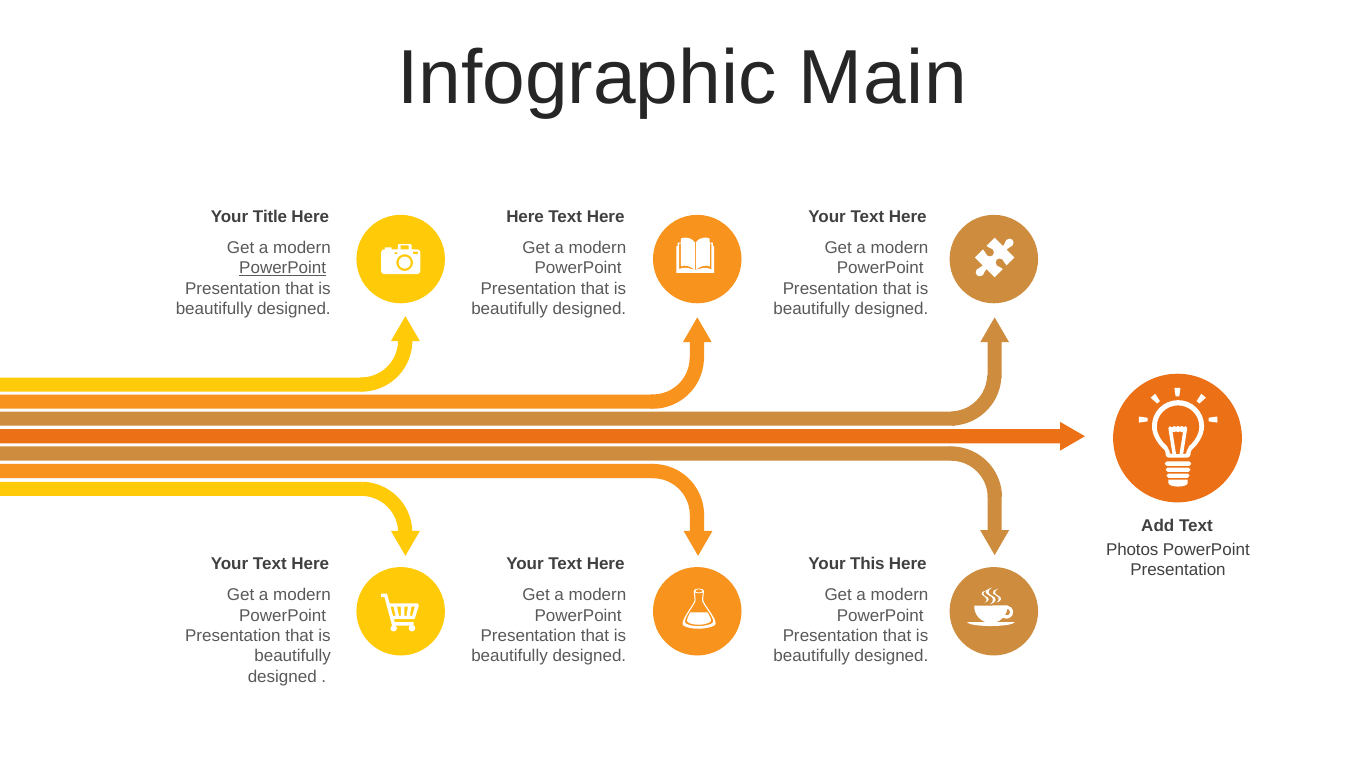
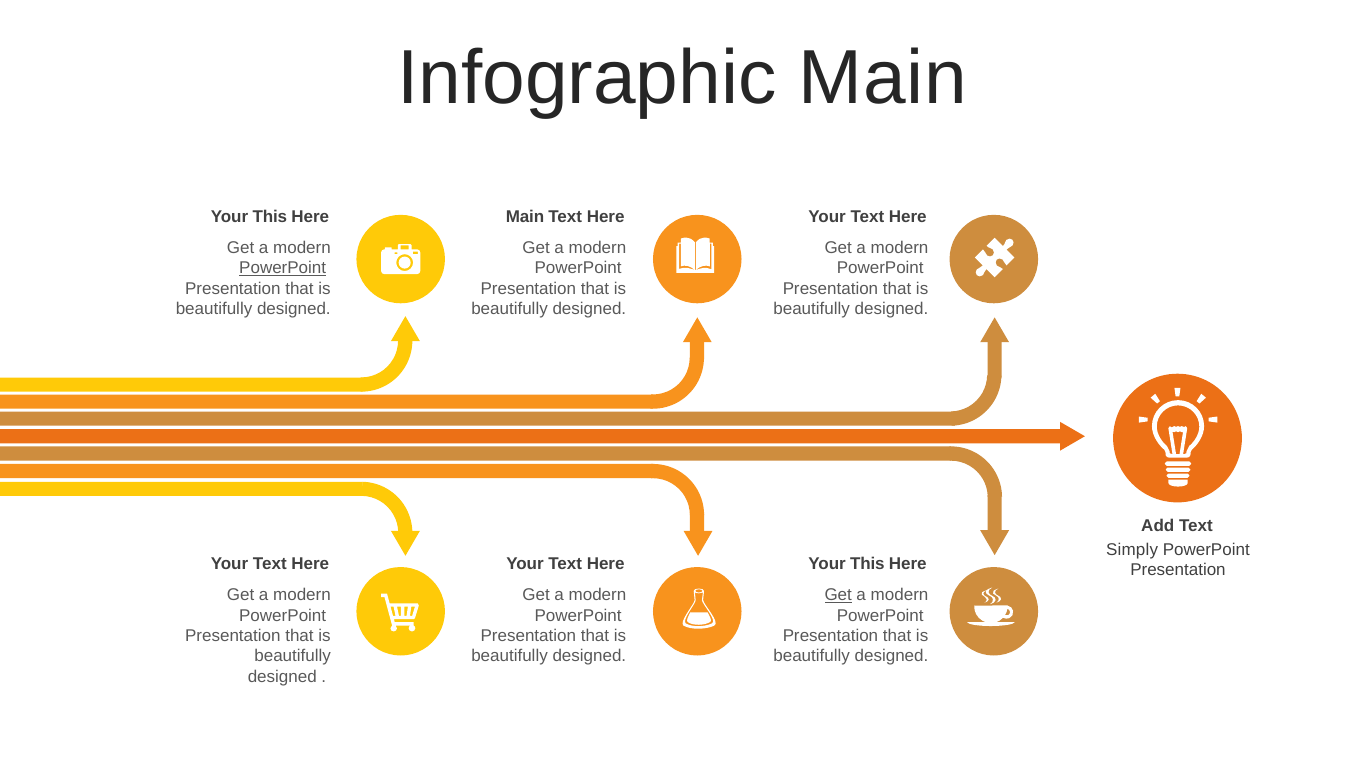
Title: Title -> This (270, 217)
Here: Here -> Main (525, 217)
Photos: Photos -> Simply (1132, 550)
Get underline: none -> present (838, 596)
